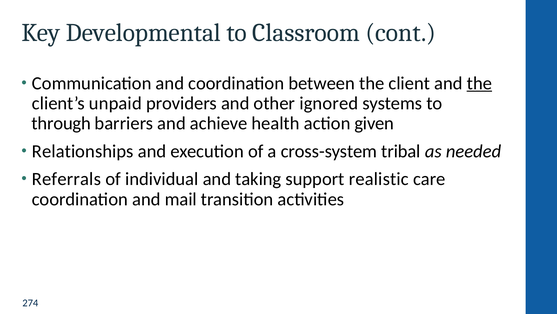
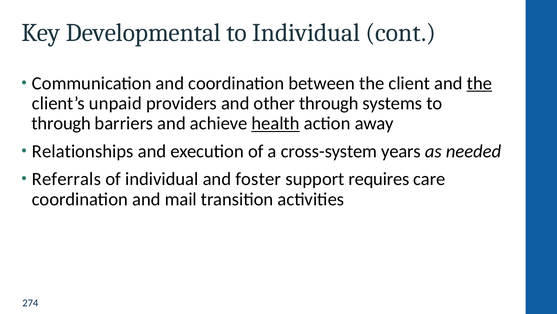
to Classroom: Classroom -> Individual (306, 33)
other ignored: ignored -> through (329, 103)
health underline: none -> present (276, 123)
given: given -> away (374, 123)
tribal: tribal -> years (401, 151)
taking: taking -> foster (258, 179)
realistic: realistic -> requires (379, 179)
